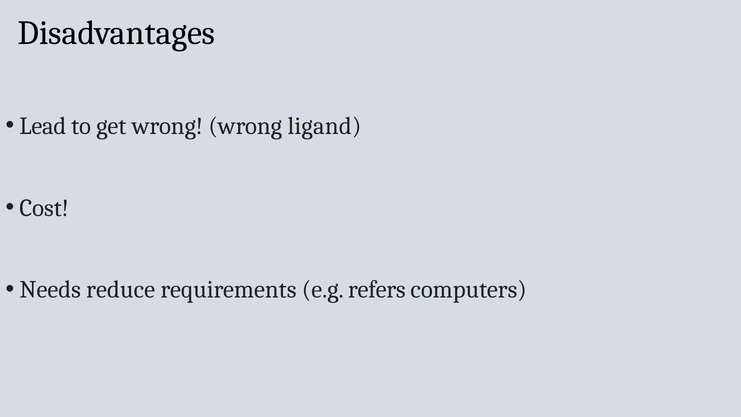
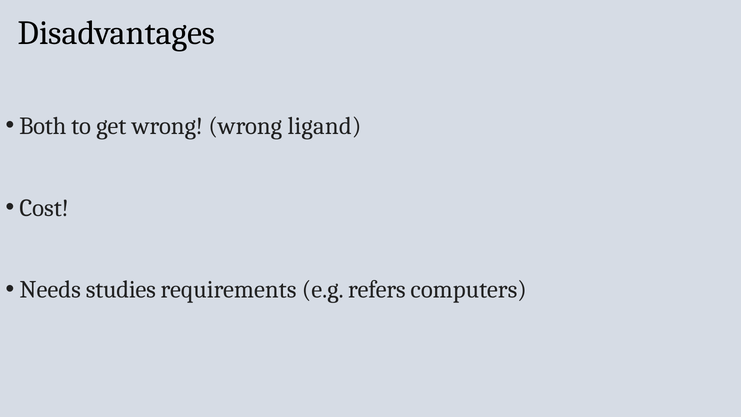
Lead: Lead -> Both (43, 126)
reduce: reduce -> studies (121, 290)
